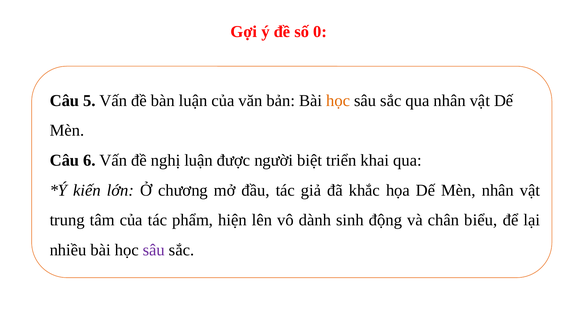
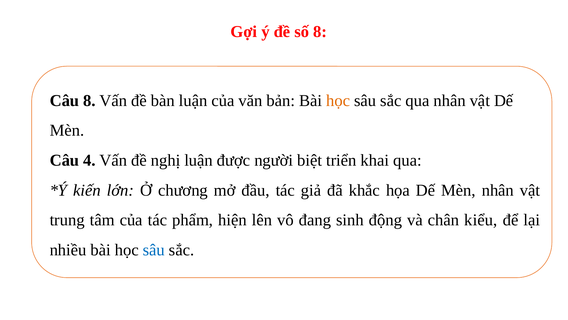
số 0: 0 -> 8 (320, 32)
Câu 5: 5 -> 8 (89, 100)
6: 6 -> 4 (89, 160)
dành: dành -> đang (315, 220)
biểu: biểu -> kiểu (481, 220)
sâu colour: purple -> blue (154, 250)
